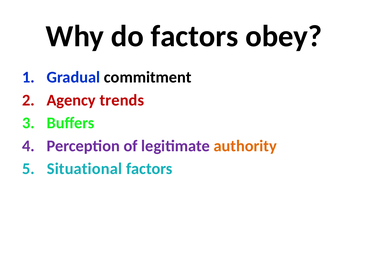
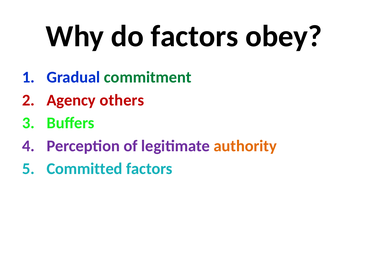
commitment colour: black -> green (148, 77)
trends: trends -> others (122, 100)
Situational: Situational -> Committed (85, 169)
